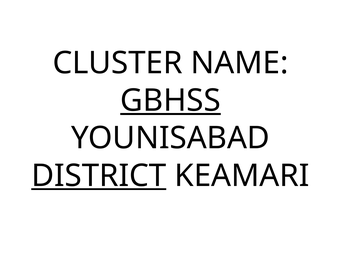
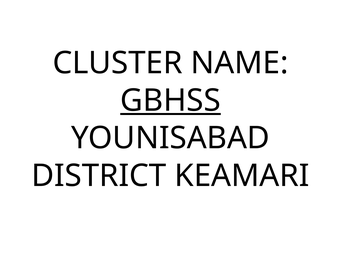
DISTRICT underline: present -> none (99, 176)
